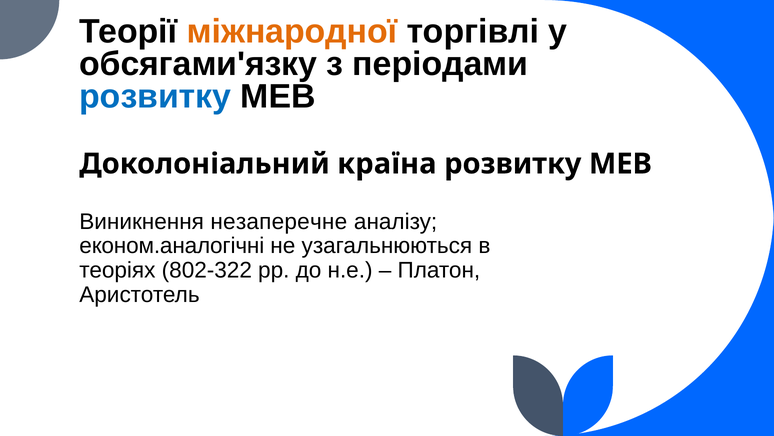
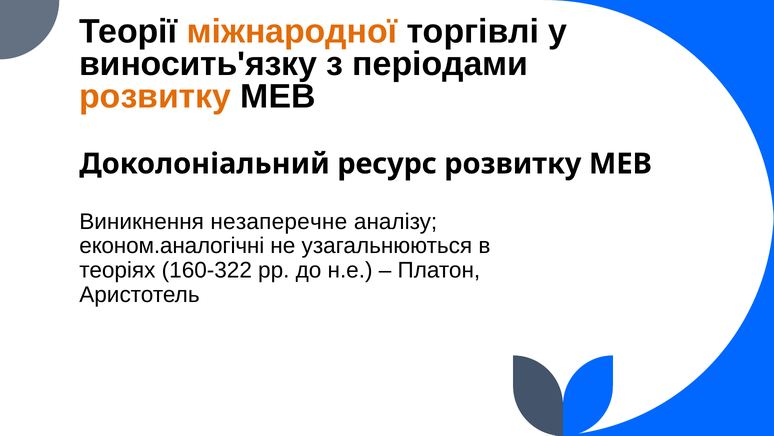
обсягами'язку: обсягами'язку -> виносить'язку (198, 64)
розвитку colour: blue -> orange (155, 97)
країна: країна -> ресурс (387, 164)
802-322: 802-322 -> 160-322 (207, 270)
